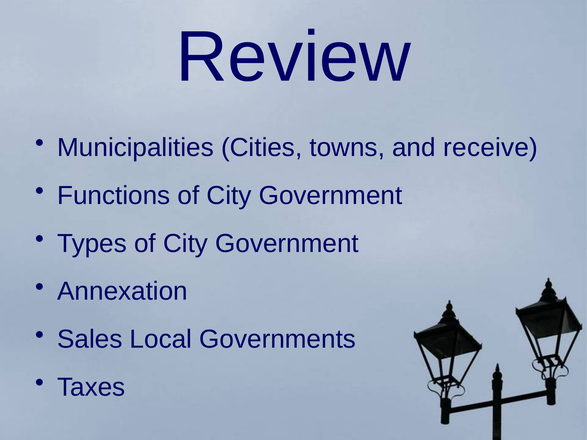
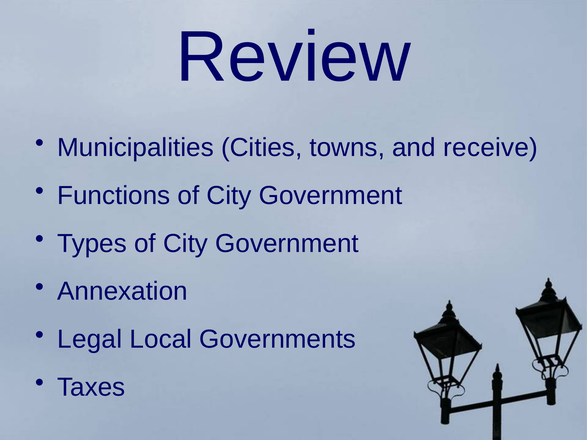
Sales: Sales -> Legal (90, 339)
